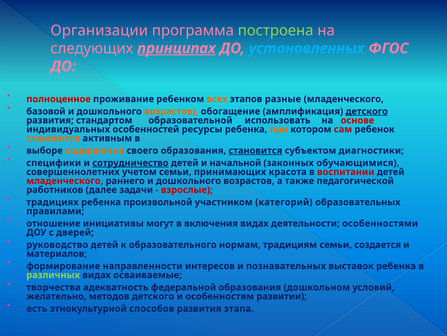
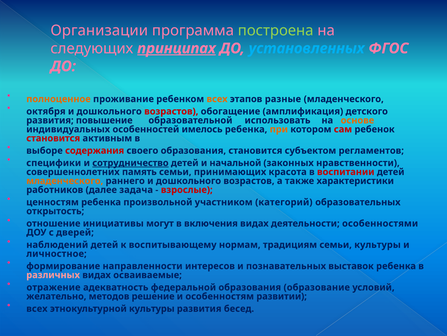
полноценное colour: red -> orange (59, 99)
базовой: базовой -> октября (46, 111)
возрастов colour: orange -> red (171, 111)
детского underline: present -> none (367, 111)
стандартом: стандартом -> повышение (104, 120)
основе colour: red -> orange (357, 120)
ресурсы: ресурсы -> имелось (202, 129)
становится colour: orange -> red (53, 138)
содержания colour: orange -> red (95, 150)
становится underline: present -> none (255, 150)
диагностики: диагностики -> регламентов (371, 150)
обучающимися: обучающимися -> нравственности (358, 163)
учетом: учетом -> память (139, 172)
младенческого colour: red -> orange (65, 180)
педагогической: педагогической -> характеристики (355, 180)
задачи: задачи -> задача (136, 189)
традициях: традициях -> ценностям (53, 202)
правилами: правилами -> открытость (55, 211)
руководство: руководство -> наблюдений (57, 244)
образовательного: образовательного -> воспитывающему (173, 244)
семьи создается: создается -> культуры (378, 244)
материалов: материалов -> личностное (57, 253)
различных colour: light green -> pink (53, 274)
творчества: творчества -> отражение (53, 287)
дошкольном: дошкольном -> образование (317, 287)
методов детского: детского -> решение (153, 296)
есть: есть -> всех (37, 308)
этнокультурной способов: способов -> культуры (152, 308)
этапа: этапа -> бесед (239, 308)
